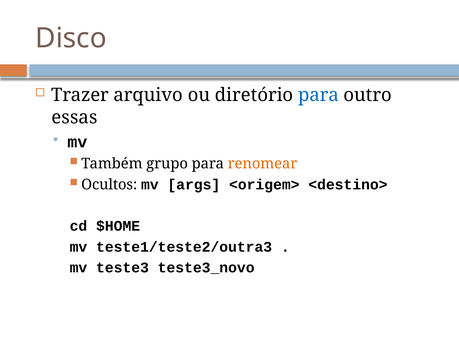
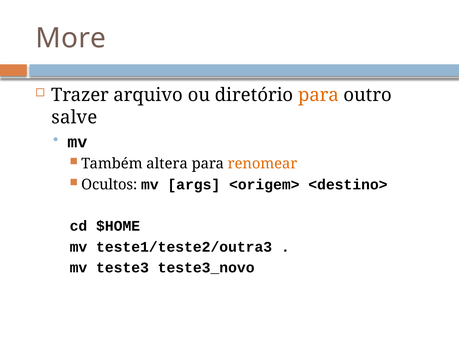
Disco: Disco -> More (71, 38)
para colour: blue -> orange (318, 95)
essas: essas -> salve (75, 117)
grupo: grupo -> altera (167, 163)
